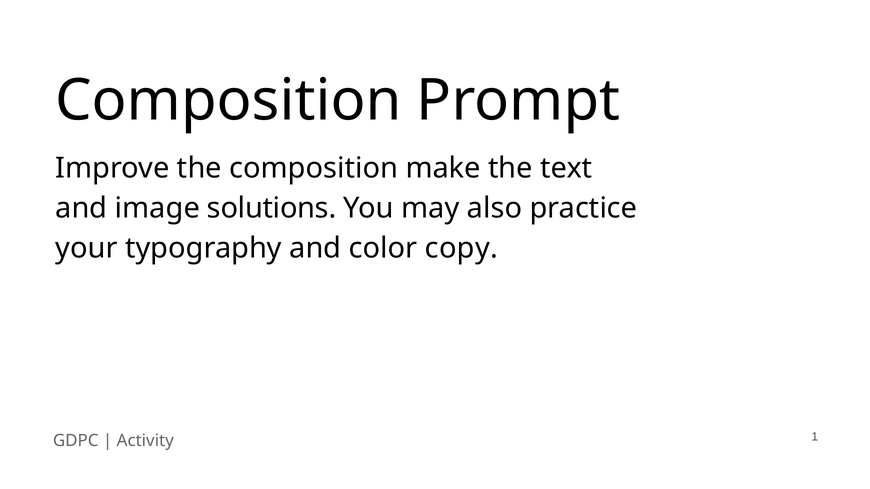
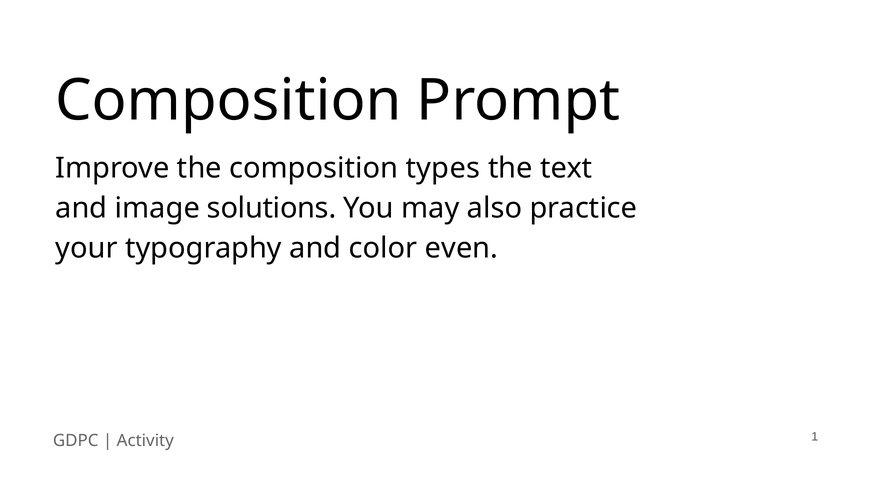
make: make -> types (443, 168)
copy: copy -> even (462, 248)
